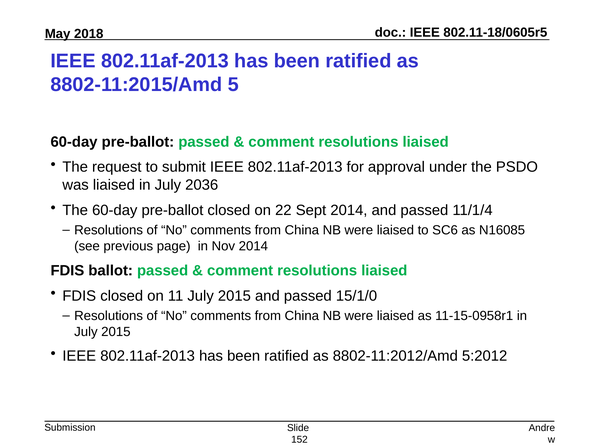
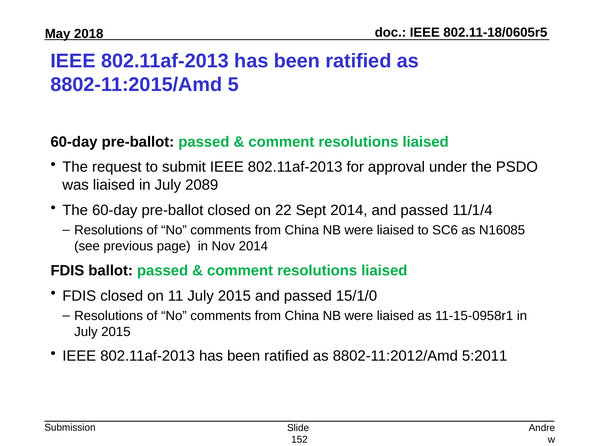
2036: 2036 -> 2089 (202, 185)
5:2012: 5:2012 -> 5:2011 (485, 356)
